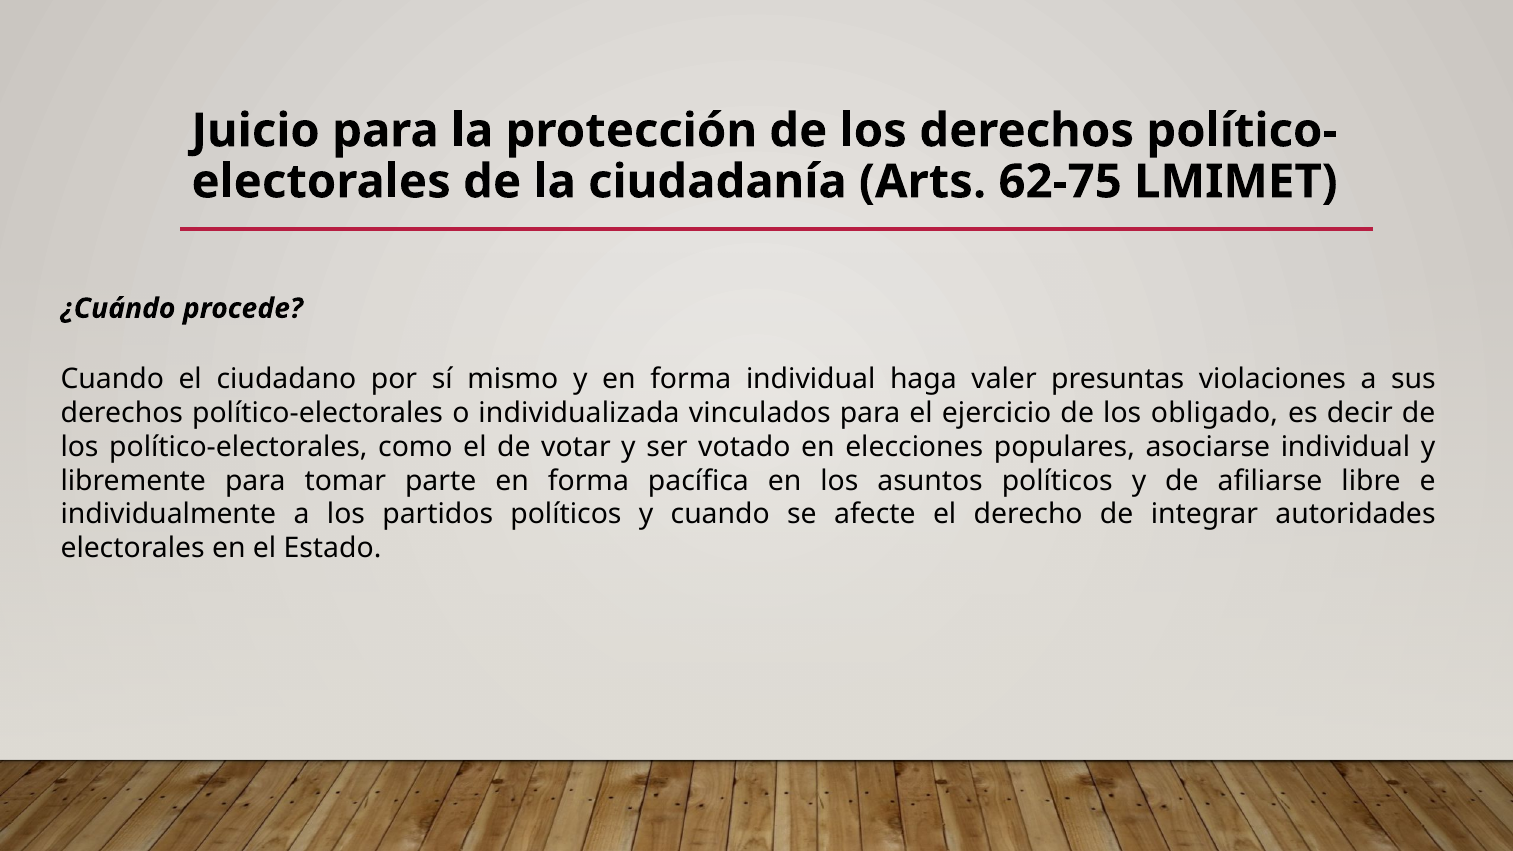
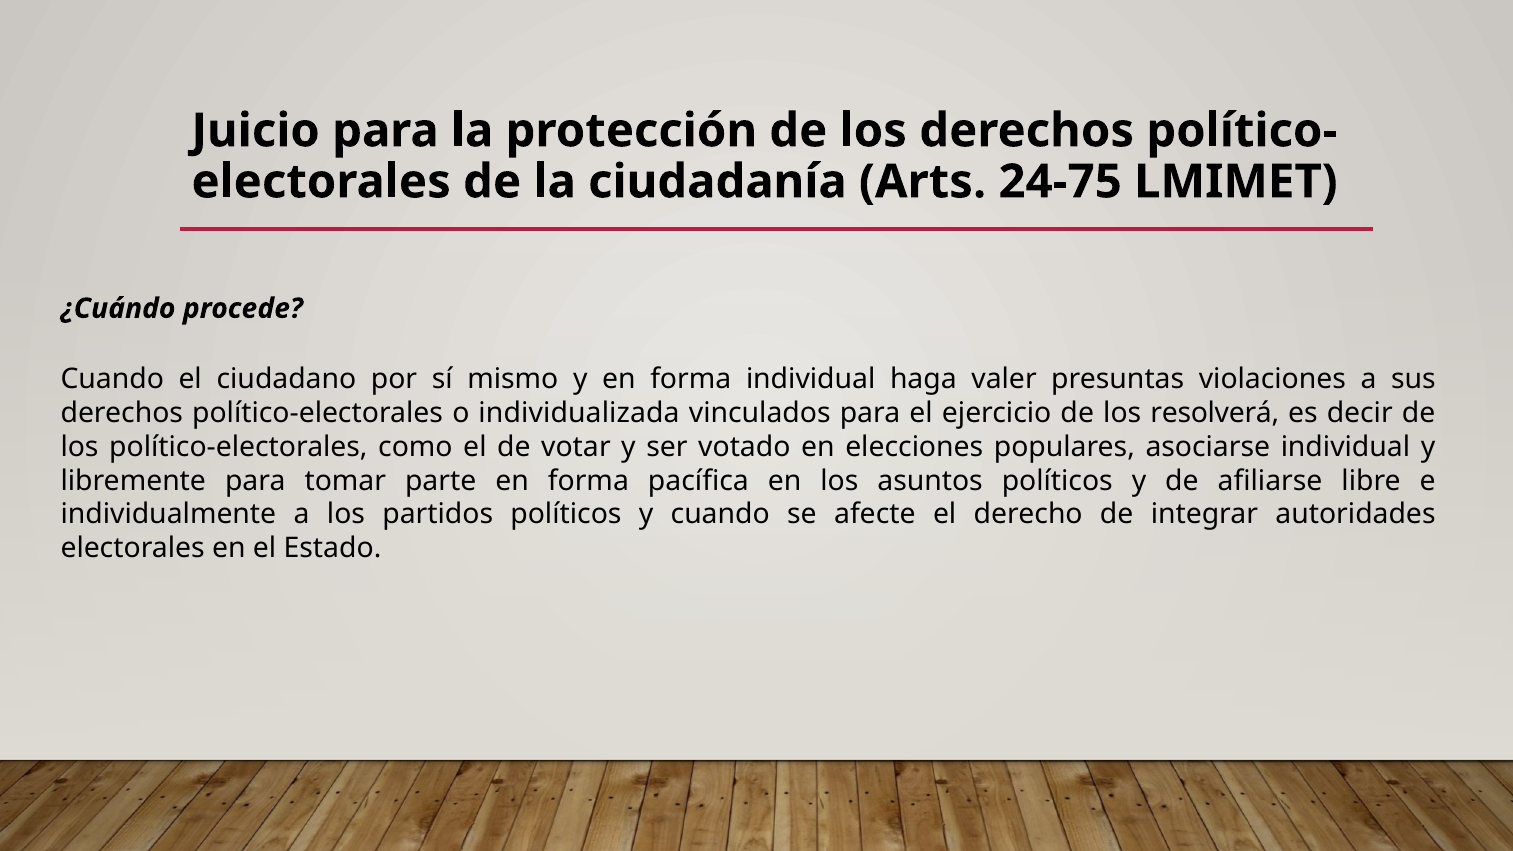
62-75: 62-75 -> 24-75 (1060, 182)
obligado: obligado -> resolverá (1215, 413)
